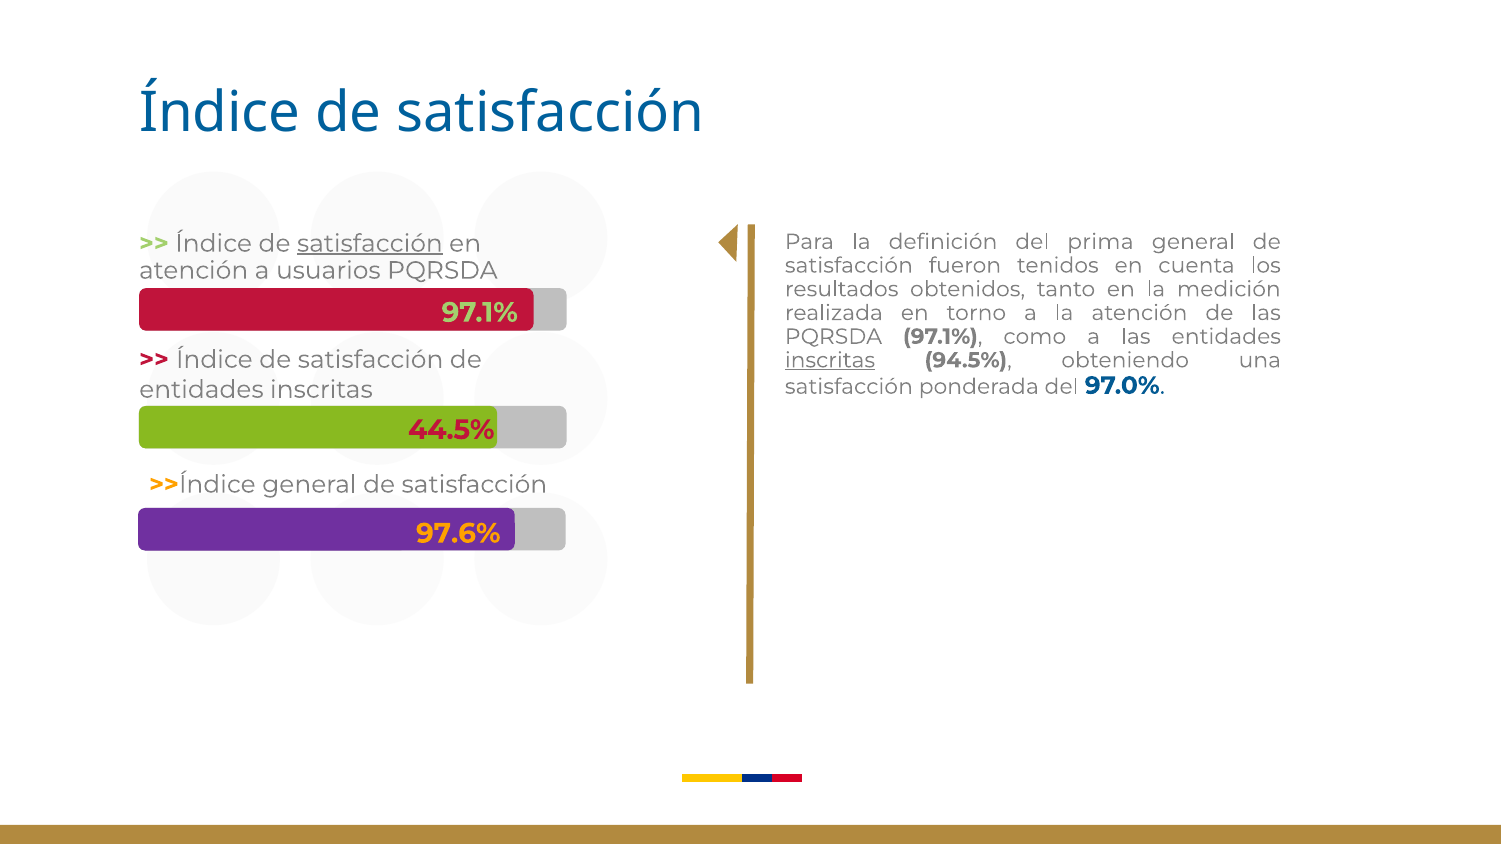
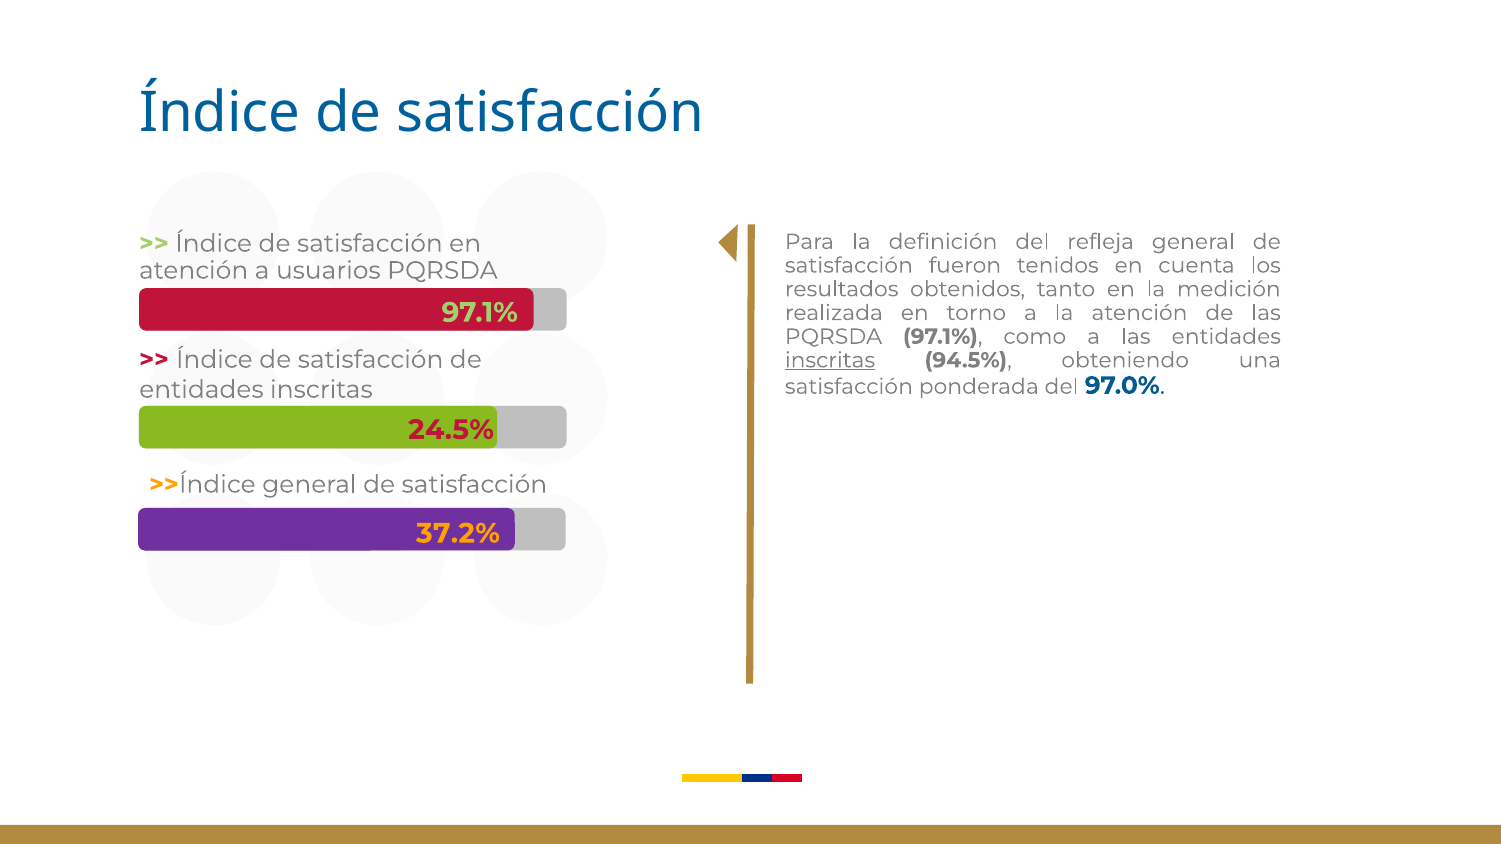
prima: prima -> refleja (1101, 242)
satisfacción underline: present -> none (370, 244)
44.5%: 44.5% -> 24.5% (451, 430)
97.6%: 97.6% -> 37.2% (458, 534)
